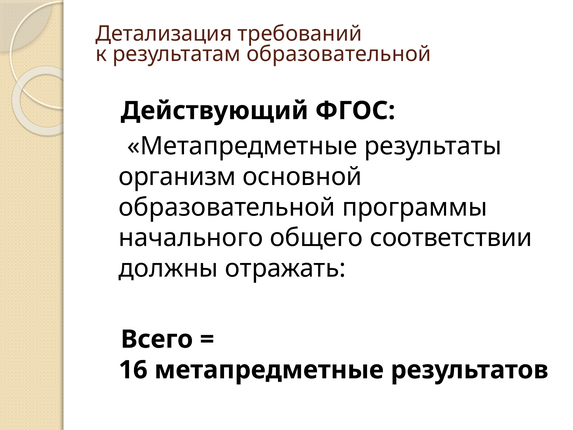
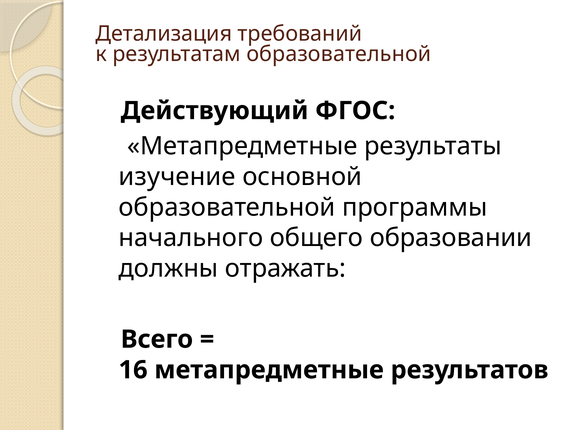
организм: организм -> изучение (177, 177)
соответствии: соответствии -> образовании (451, 238)
